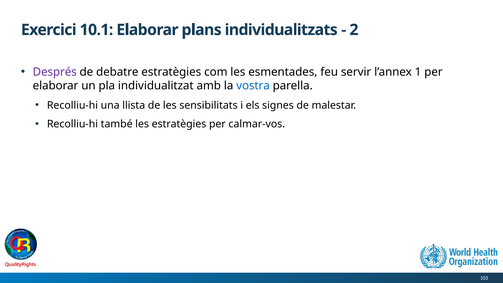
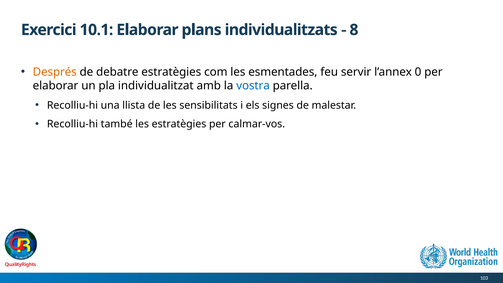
2: 2 -> 8 (354, 30)
Després colour: purple -> orange (55, 72)
1: 1 -> 0 (418, 72)
